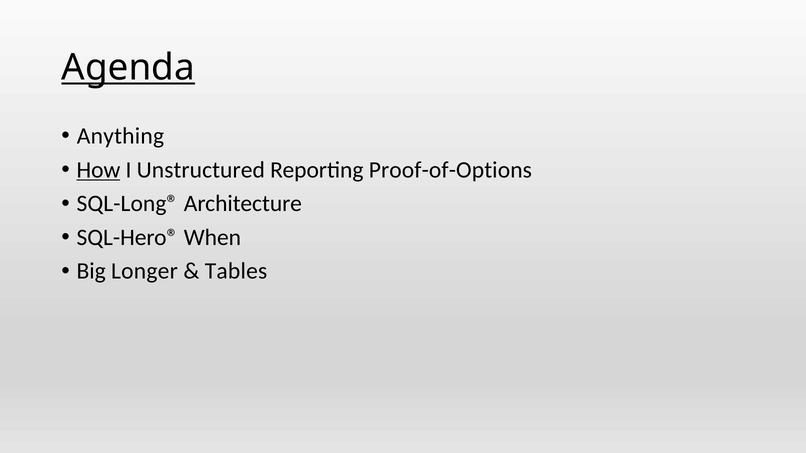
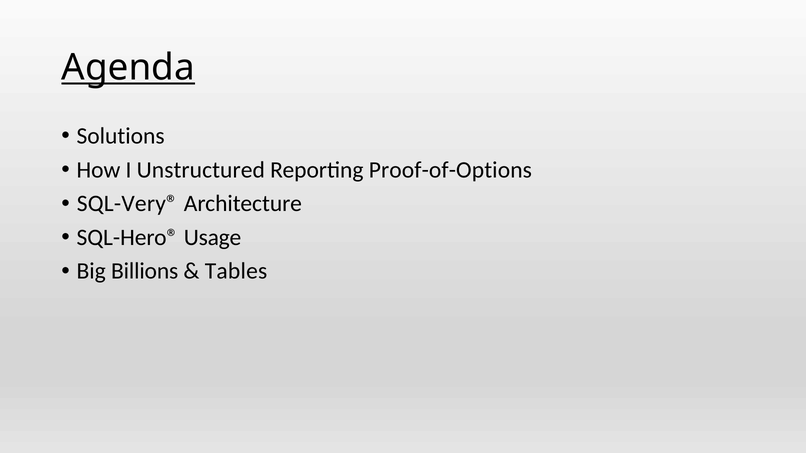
Anything: Anything -> Solutions (121, 136)
How underline: present -> none (98, 170)
SQL-Long®: SQL-Long® -> SQL-Very® (127, 204)
When: When -> Usage (213, 238)
Longer: Longer -> Billions (145, 271)
